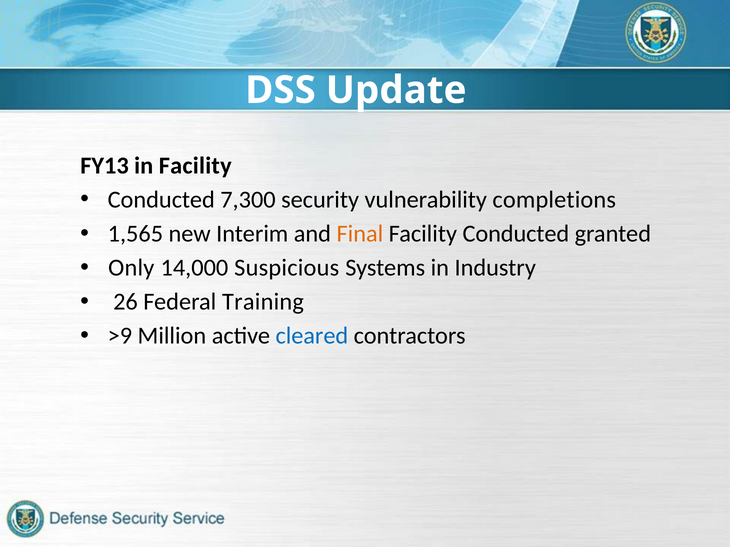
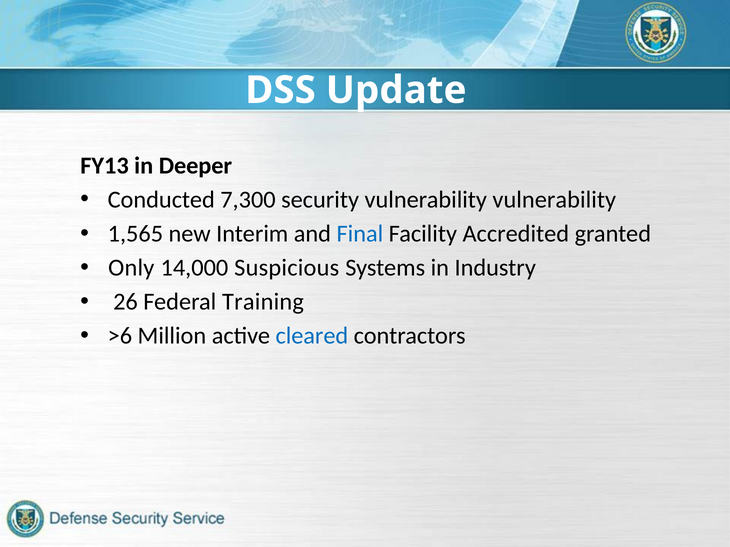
in Facility: Facility -> Deeper (195, 166)
vulnerability completions: completions -> vulnerability (554, 200)
Final colour: orange -> blue (360, 234)
Facility Conducted: Conducted -> Accredited (516, 234)
>9: >9 -> >6 (120, 336)
